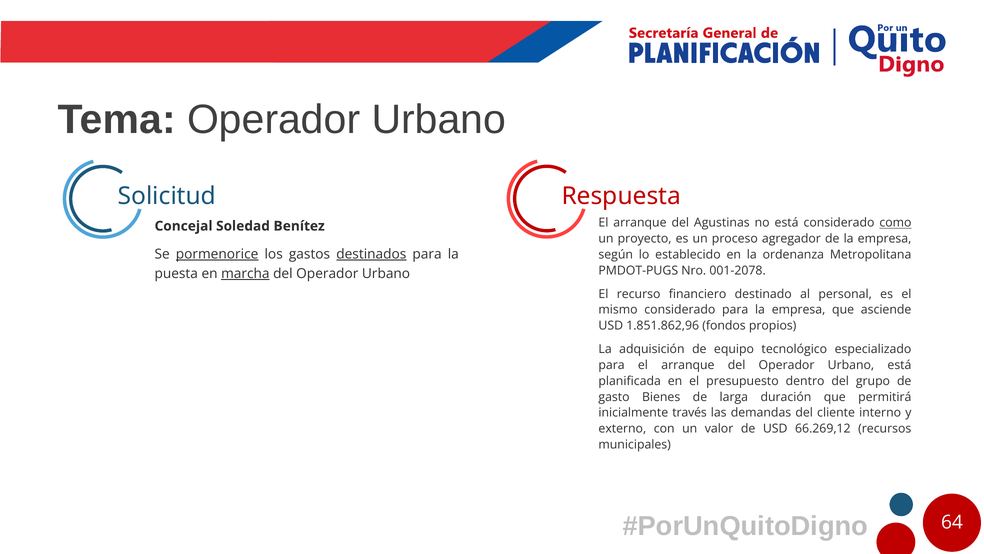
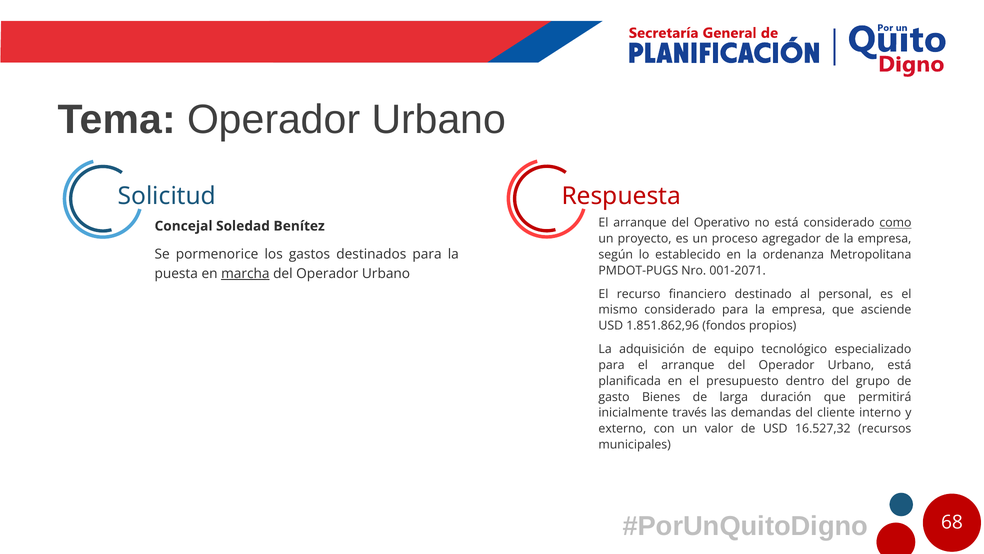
Agustinas: Agustinas -> Operativo (722, 223)
pormenorice underline: present -> none (217, 254)
destinados underline: present -> none (371, 254)
001-2078: 001-2078 -> 001-2071 (738, 270)
66.269,12: 66.269,12 -> 16.527,32 (823, 428)
64: 64 -> 68 (952, 522)
